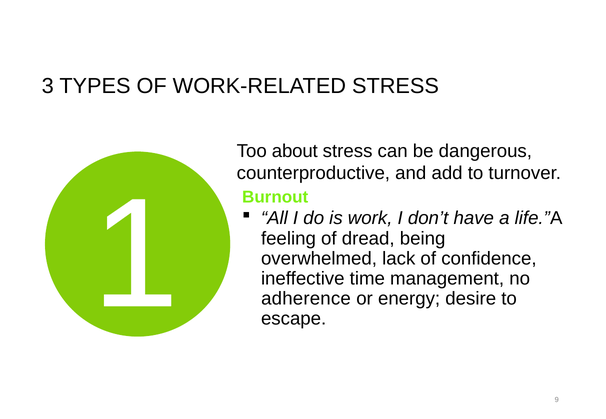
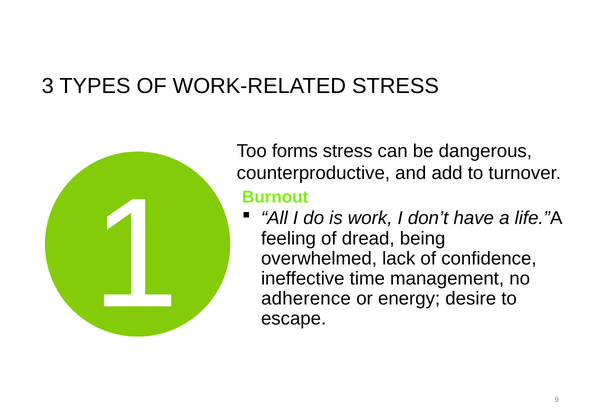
about: about -> forms (295, 151)
